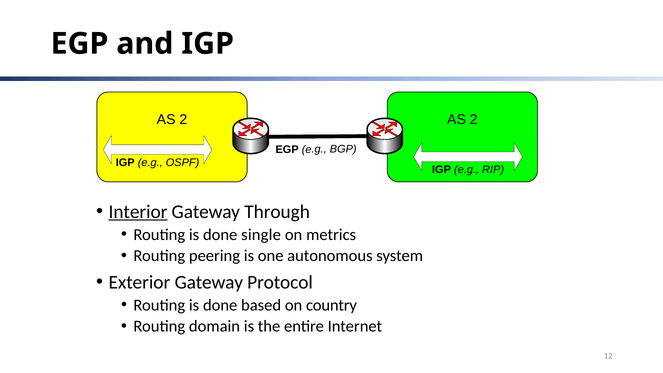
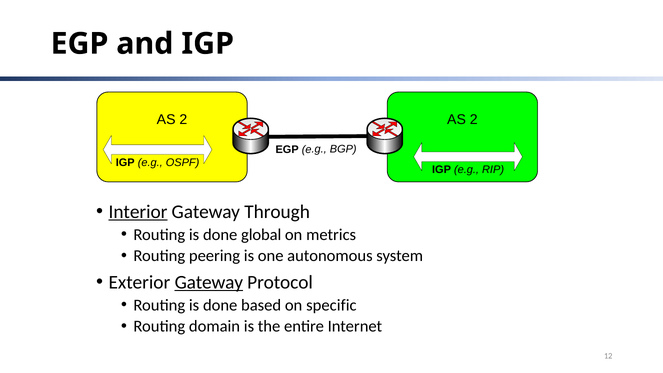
single: single -> global (261, 235)
Gateway underline: none -> present (209, 282)
country: country -> specific (331, 305)
